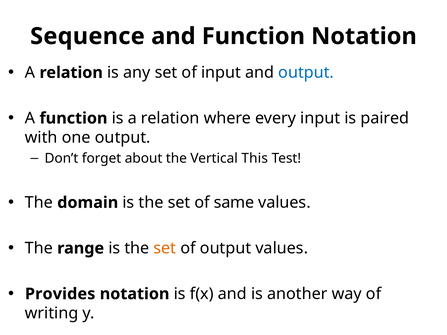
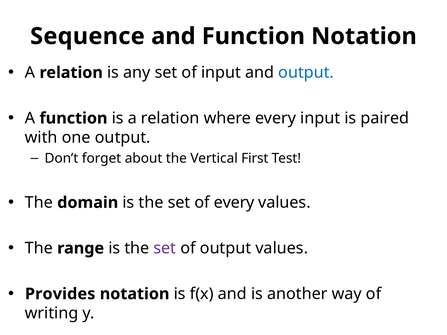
This: This -> First (255, 158)
of same: same -> every (234, 203)
set colour: orange -> purple (165, 248)
